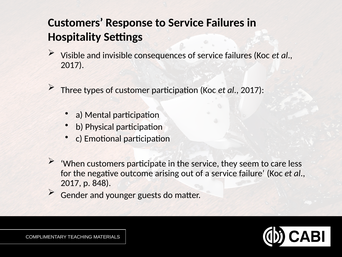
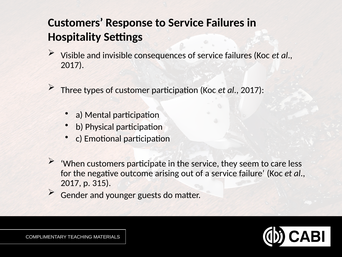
848: 848 -> 315 (102, 183)
